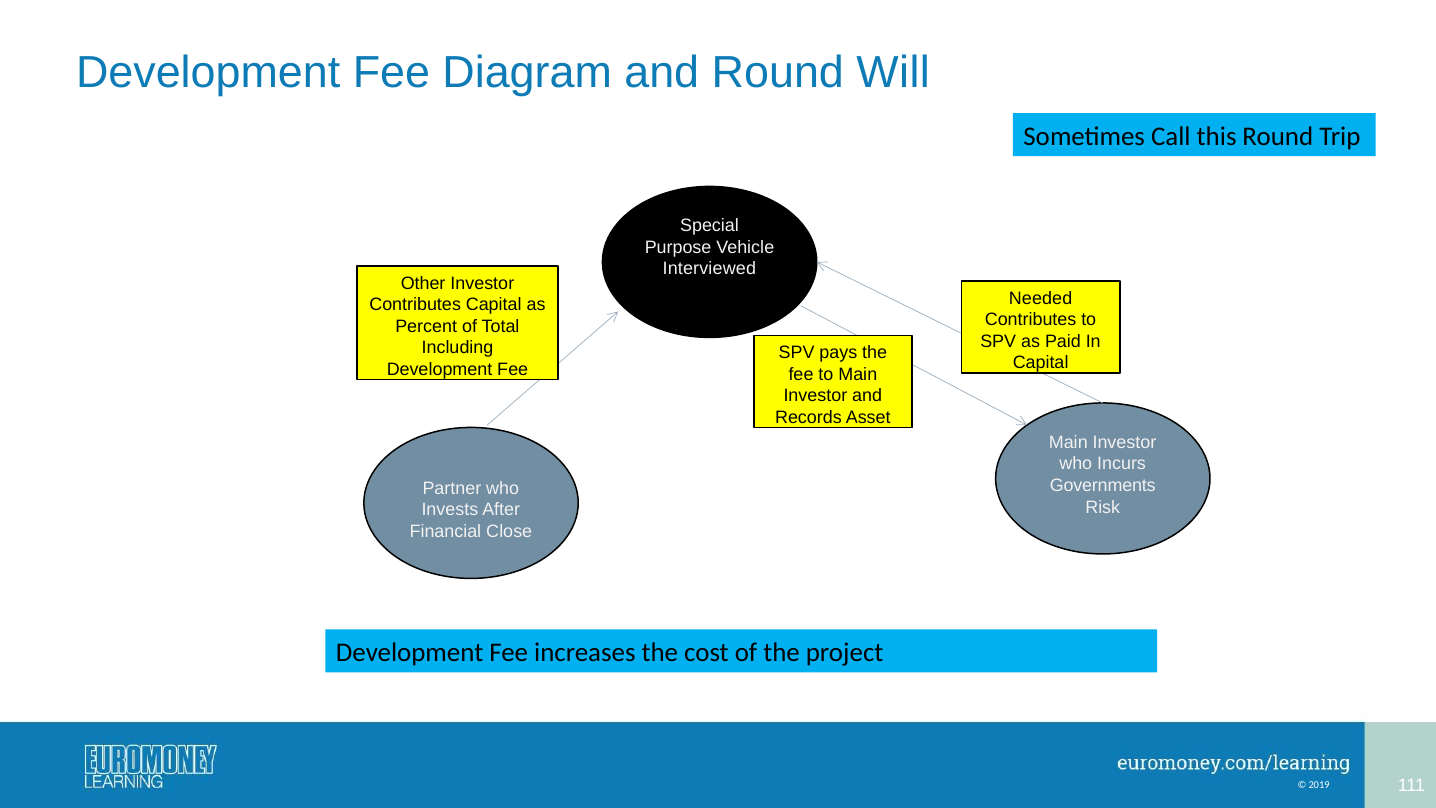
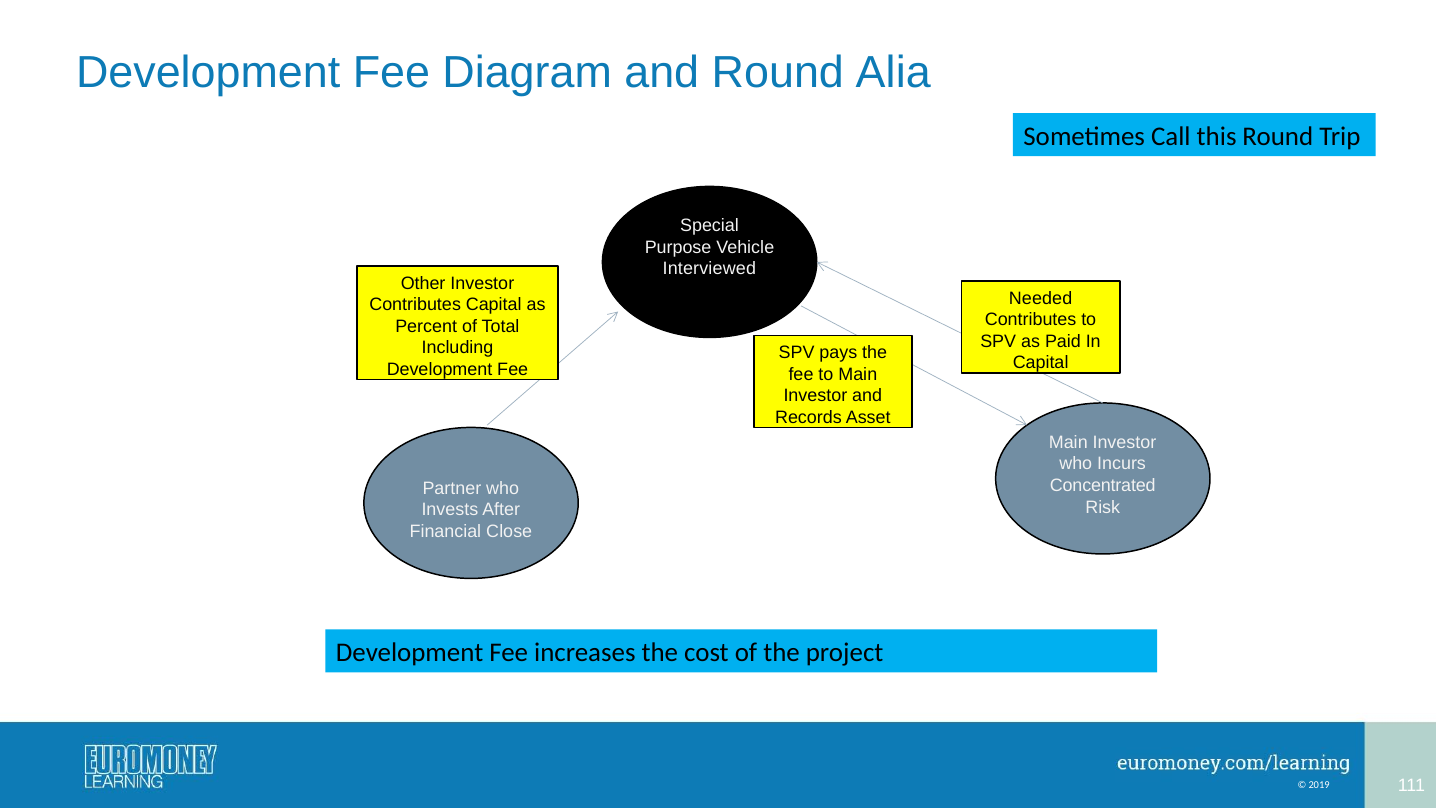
Will: Will -> Alia (893, 73)
Governments: Governments -> Concentrated (1103, 485)
